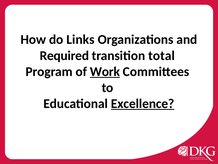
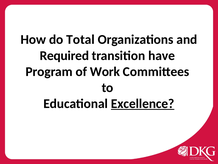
Links: Links -> Total (81, 39)
total: total -> have (162, 55)
Work underline: present -> none (105, 71)
